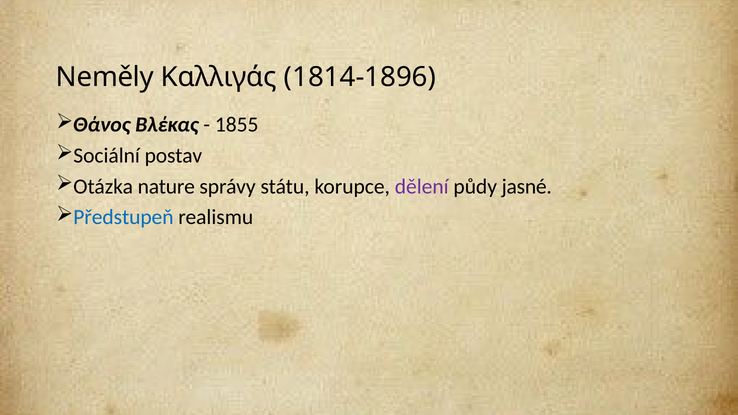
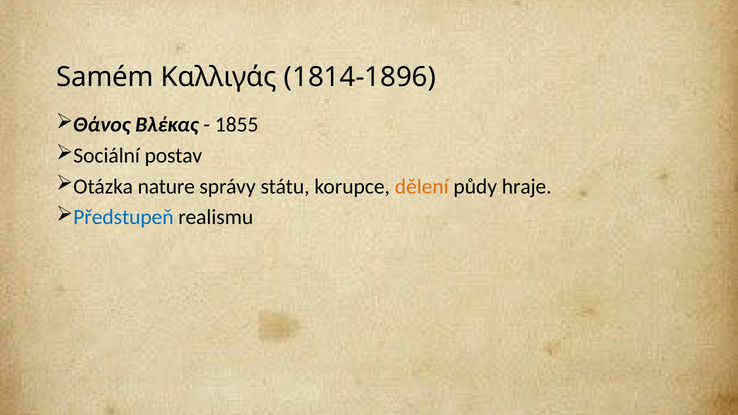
Neměly: Neměly -> Samém (105, 77)
dělení colour: purple -> orange (422, 187)
jasné: jasné -> hraje (527, 187)
